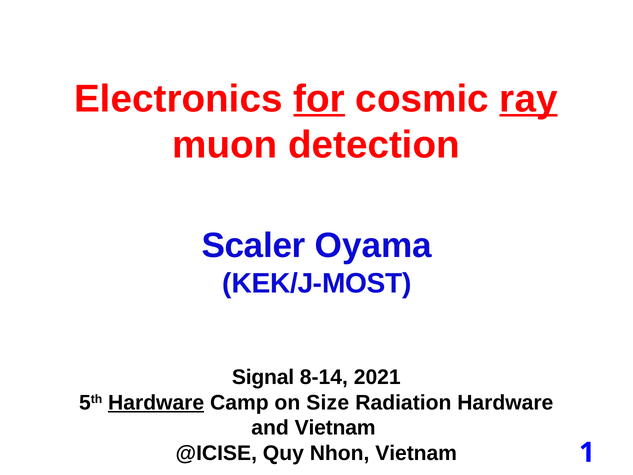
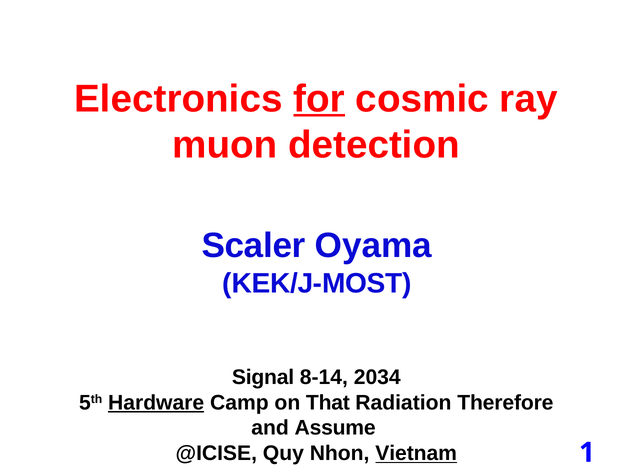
ray underline: present -> none (529, 99)
2021: 2021 -> 2034 (377, 377)
Size: Size -> That (328, 402)
Radiation Hardware: Hardware -> Therefore (505, 402)
and Vietnam: Vietnam -> Assume (335, 428)
Vietnam underline: none -> present (416, 453)
